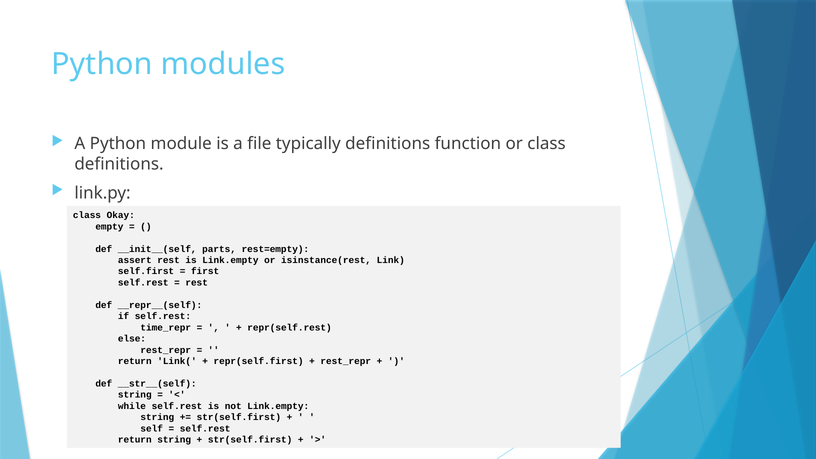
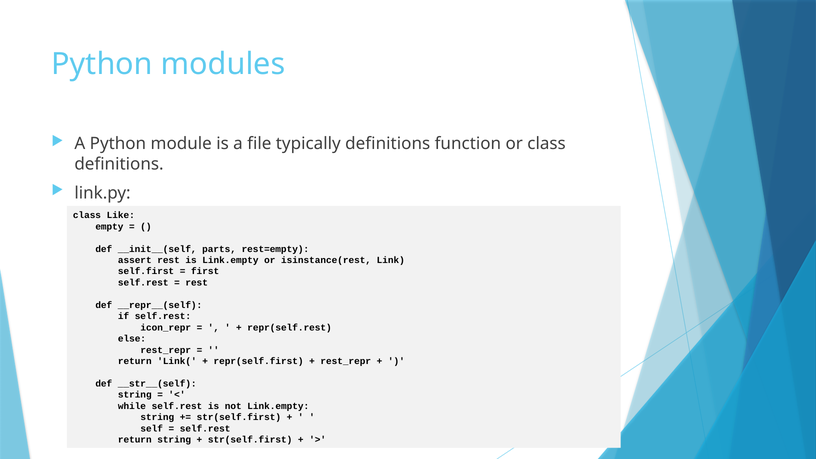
Okay: Okay -> Like (121, 215)
time_repr: time_repr -> icon_repr (166, 328)
